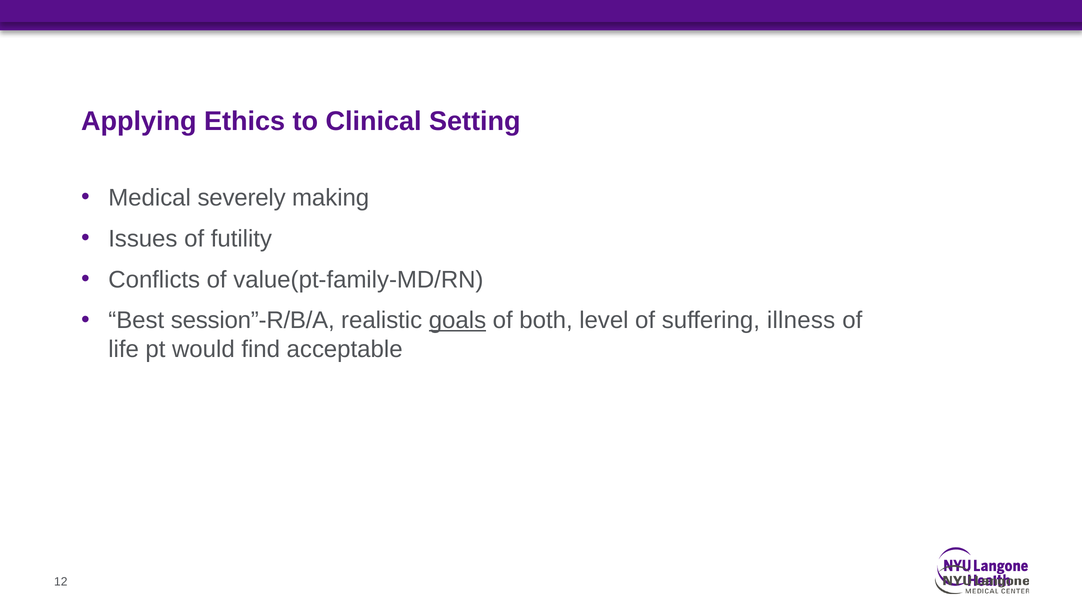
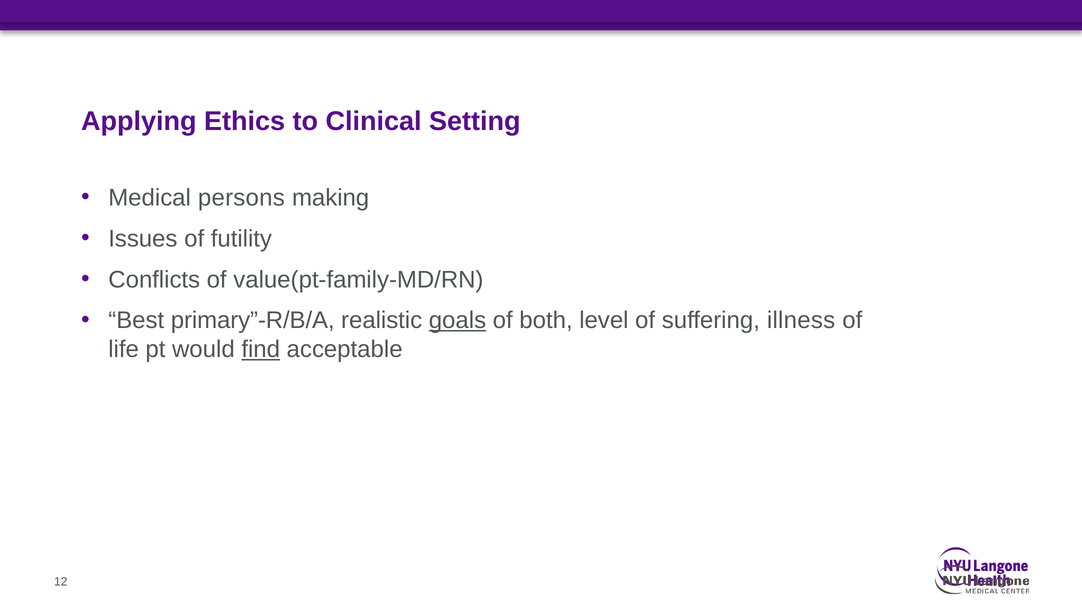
severely: severely -> persons (241, 198)
session”-R/B/A: session”-R/B/A -> primary”-R/B/A (253, 320)
find underline: none -> present (261, 349)
